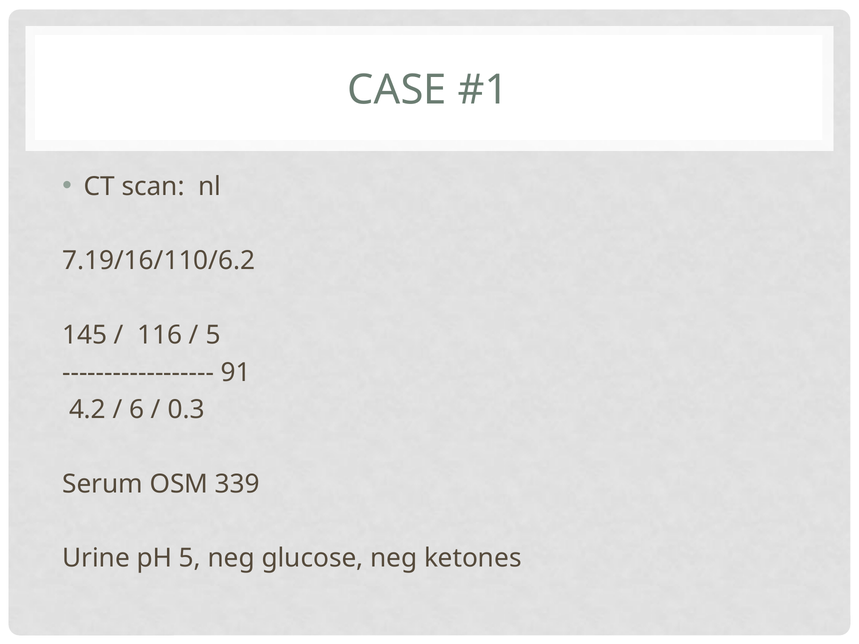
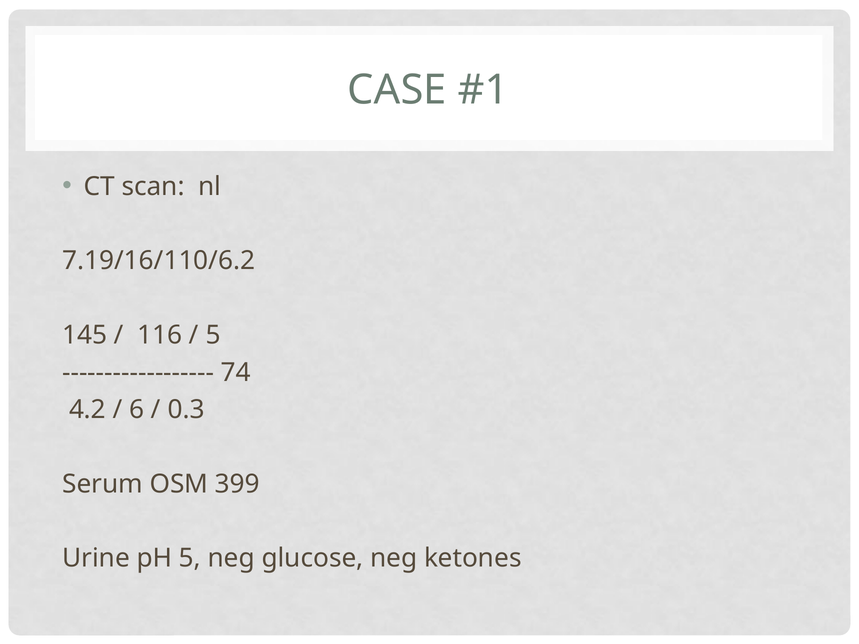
91: 91 -> 74 (236, 373)
339: 339 -> 399 (237, 484)
